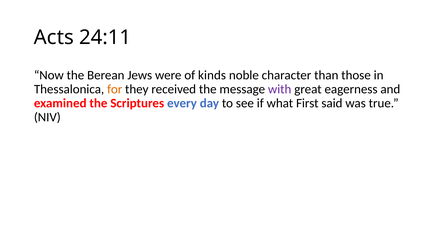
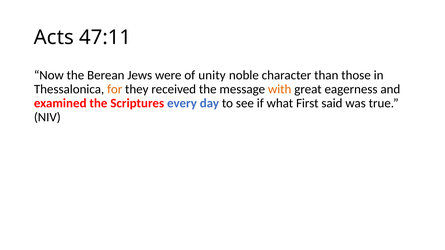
24:11: 24:11 -> 47:11 (105, 37)
kinds: kinds -> unity (212, 75)
with colour: purple -> orange (280, 89)
